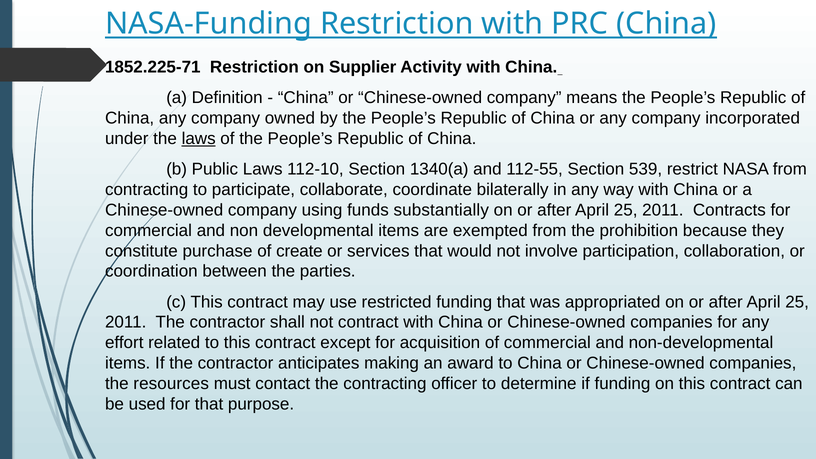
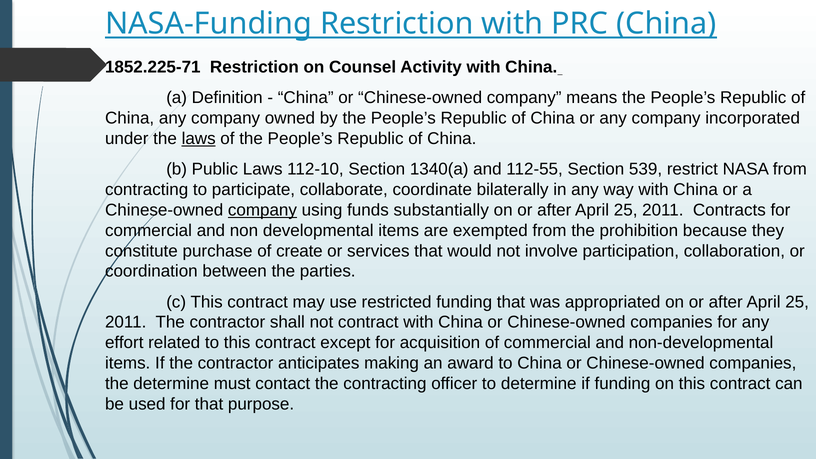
Supplier: Supplier -> Counsel (363, 67)
company underline: none -> present (262, 210)
the resources: resources -> determine (171, 384)
